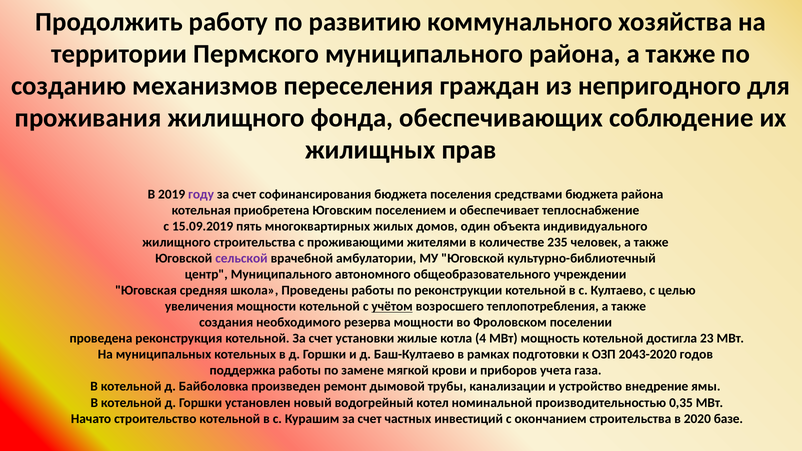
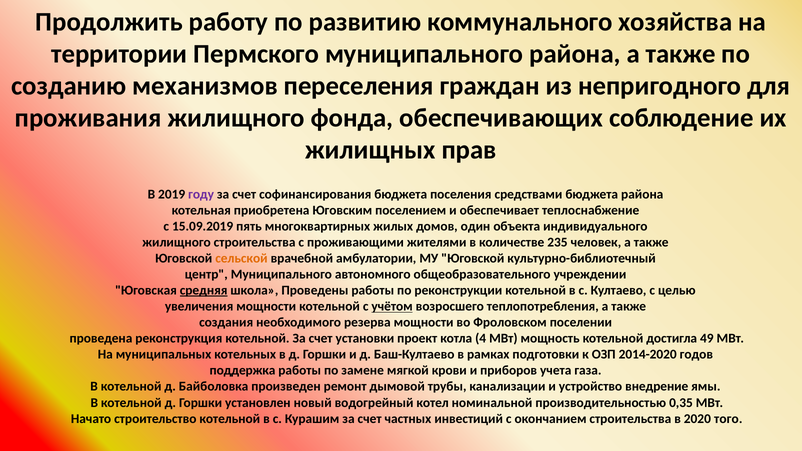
сельской colour: purple -> orange (241, 258)
средняя underline: none -> present (204, 290)
жилые: жилые -> проект (417, 339)
23: 23 -> 49 (707, 339)
2043-2020: 2043-2020 -> 2014-2020 (648, 355)
базе: базе -> того (728, 419)
